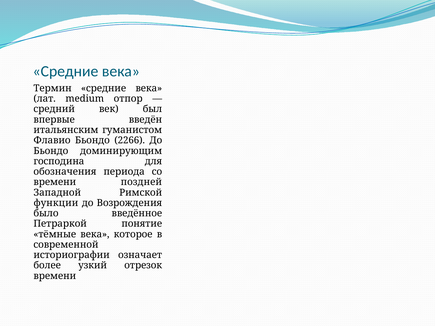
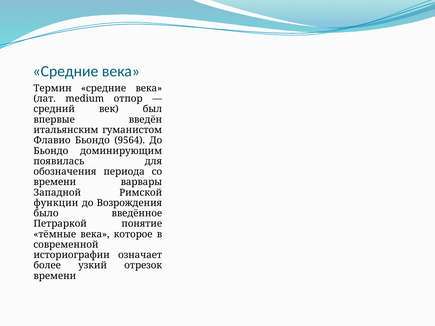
2266: 2266 -> 9564 (130, 141)
господина: господина -> появилась (59, 161)
поздней: поздней -> варвары (141, 182)
